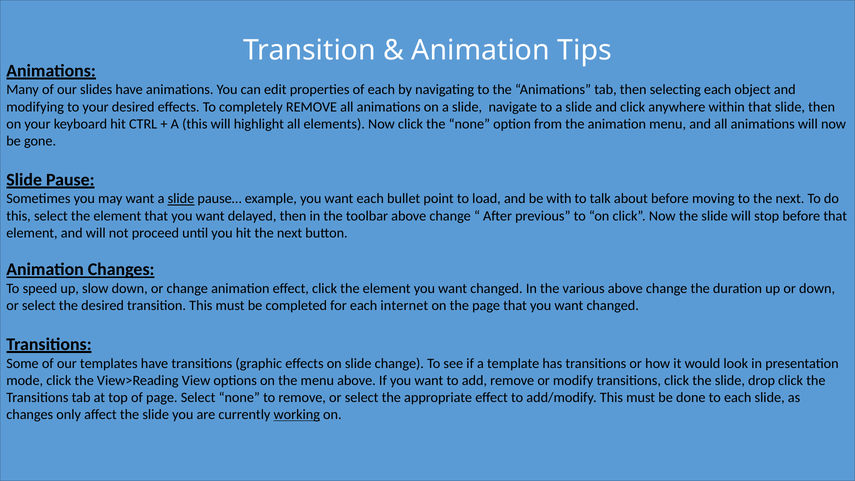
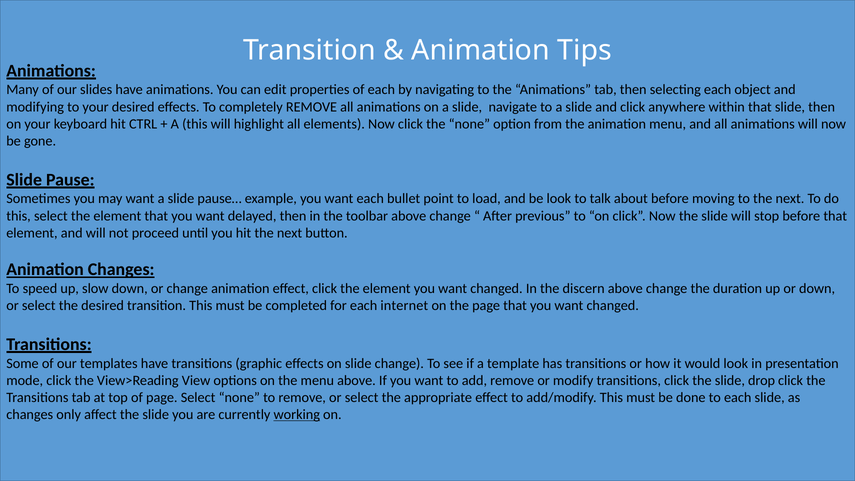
slide underline: present -> none (181, 199)
be with: with -> look (559, 199)
various: various -> discern (584, 288)
